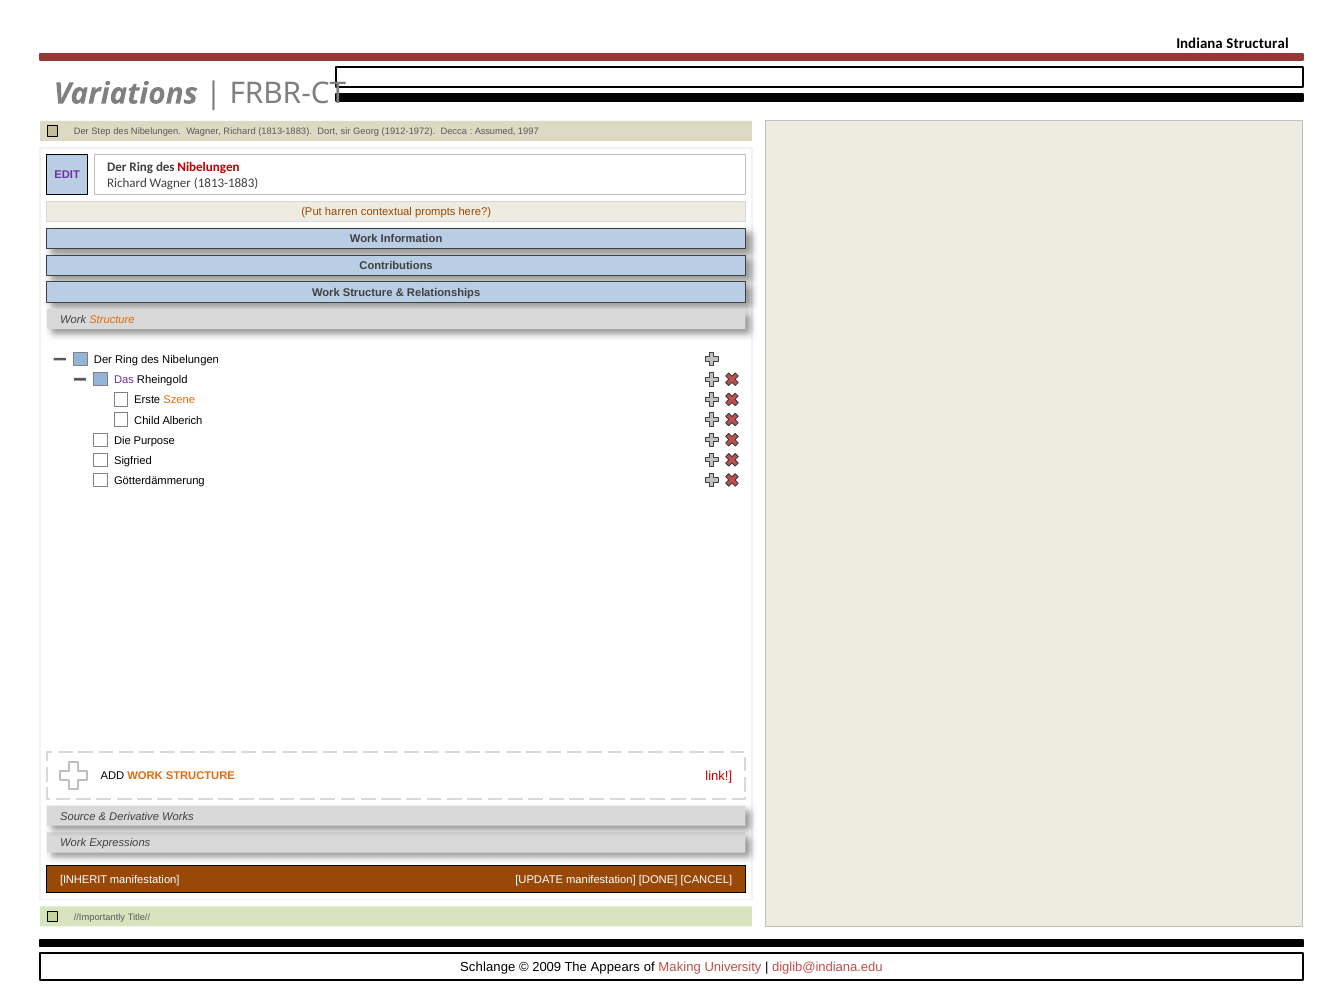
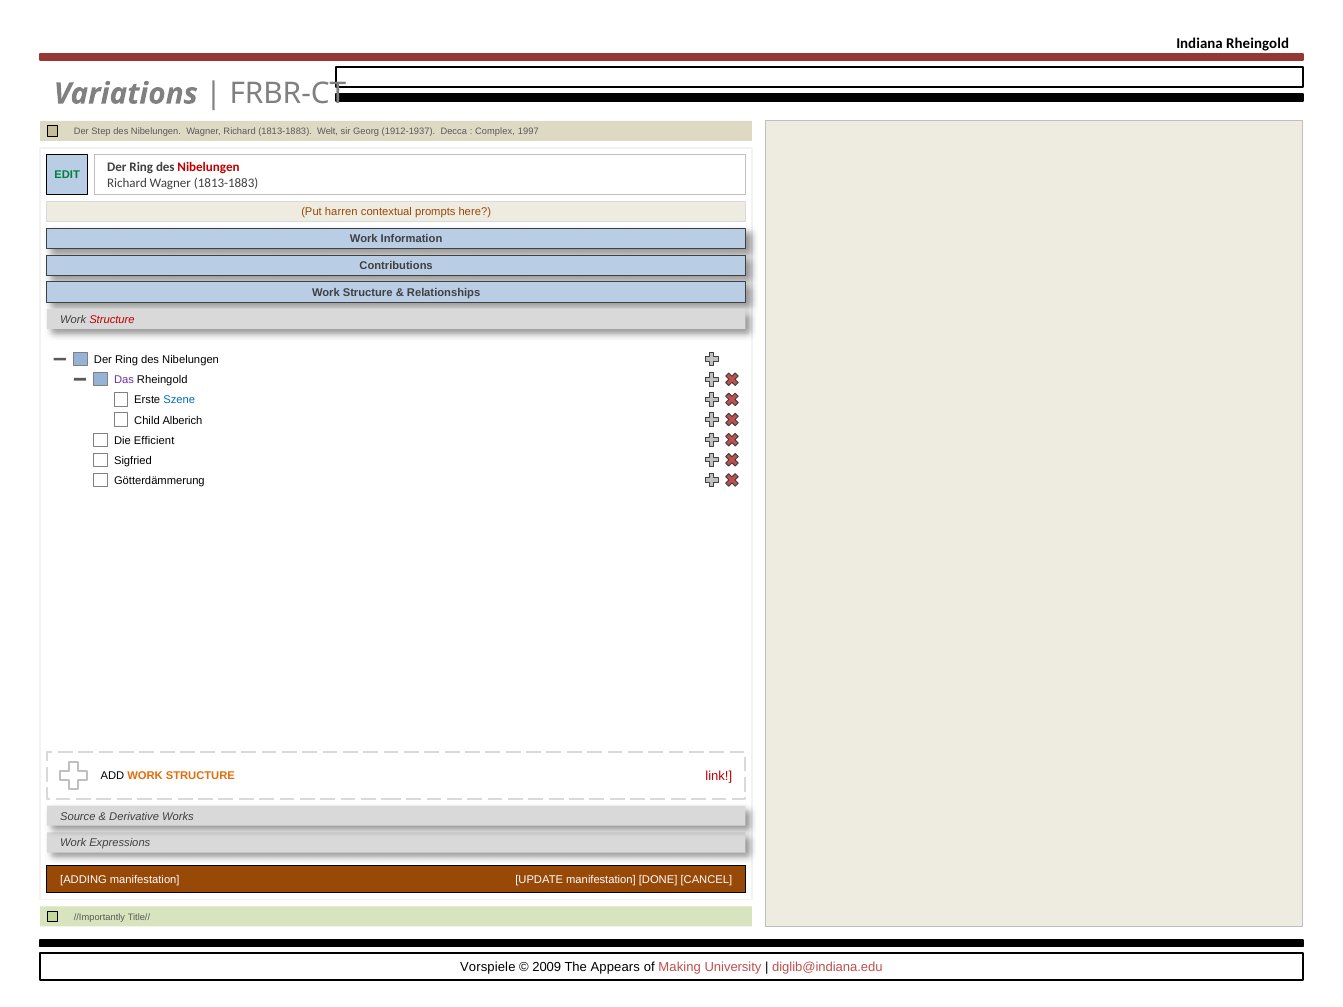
Indiana Structural: Structural -> Rheingold (1258, 43)
Dort: Dort -> Welt (328, 132)
1912-1972: 1912-1972 -> 1912-1937 (408, 132)
Assumed: Assumed -> Complex (495, 132)
EDIT colour: purple -> green (67, 175)
Structure colour: orange -> red (112, 320)
Szene colour: orange -> blue (179, 400)
Purpose: Purpose -> Efficient (154, 441)
INHERIT: INHERIT -> ADDING (84, 880)
Schlange: Schlange -> Vorspiele (488, 968)
